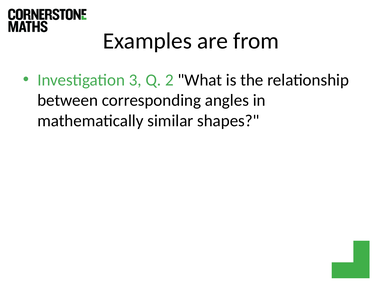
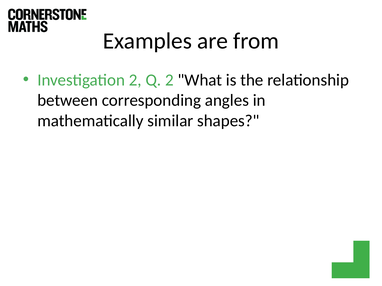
Investigation 3: 3 -> 2 (135, 80)
